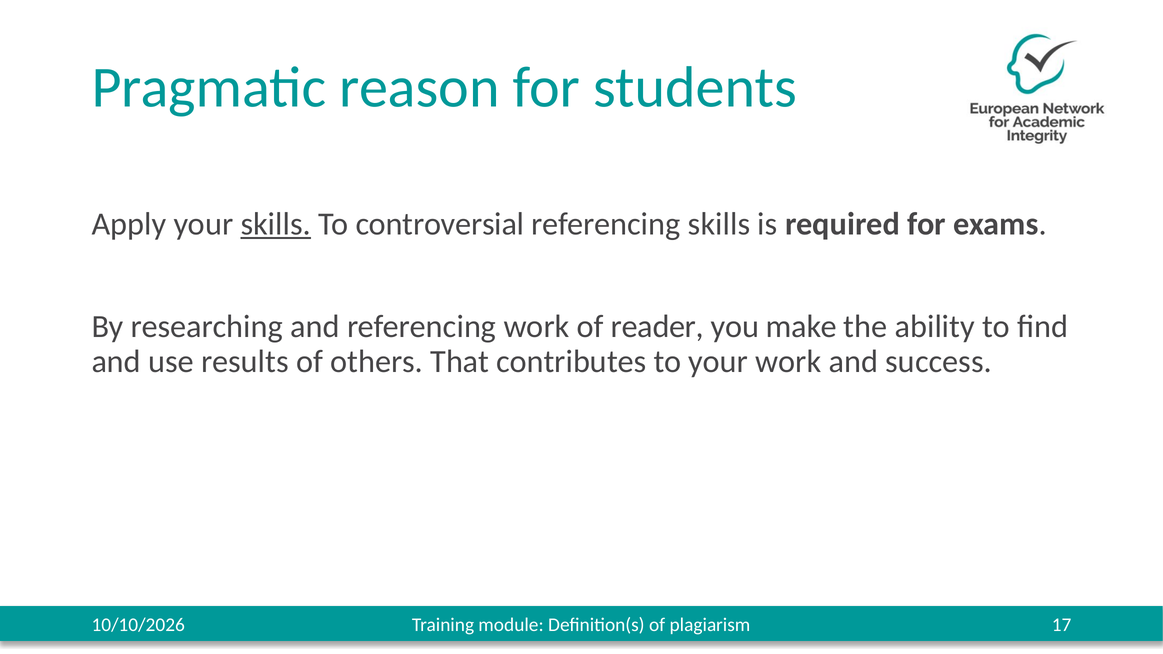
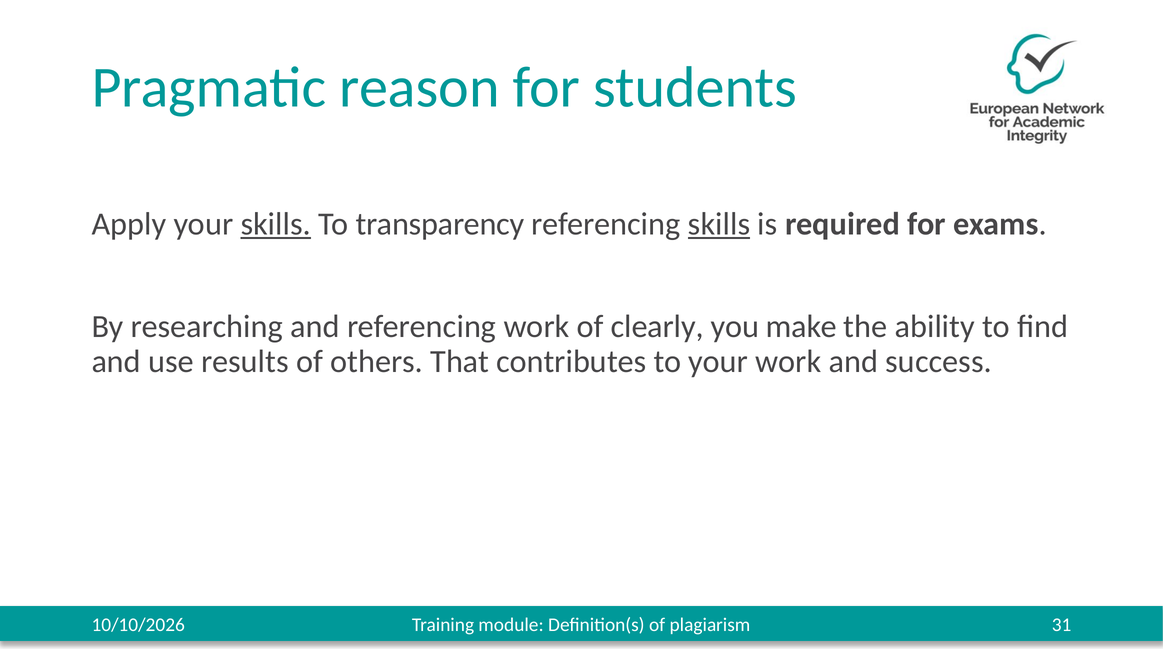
controversial: controversial -> transparency (440, 224)
skills underline: none -> present (719, 224)
reader: reader -> clearly (657, 327)
17: 17 -> 31 (1062, 625)
